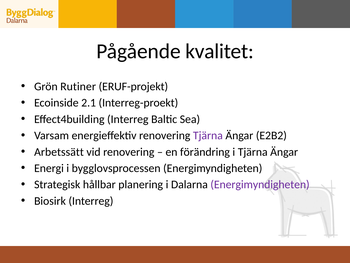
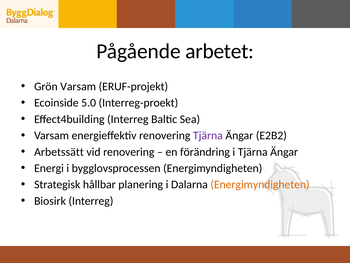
kvalitet: kvalitet -> arbetet (220, 51)
Grön Rutiner: Rutiner -> Varsam (78, 86)
2.1: 2.1 -> 5.0 (89, 103)
Energimyndigheten colour: purple -> orange (260, 184)
